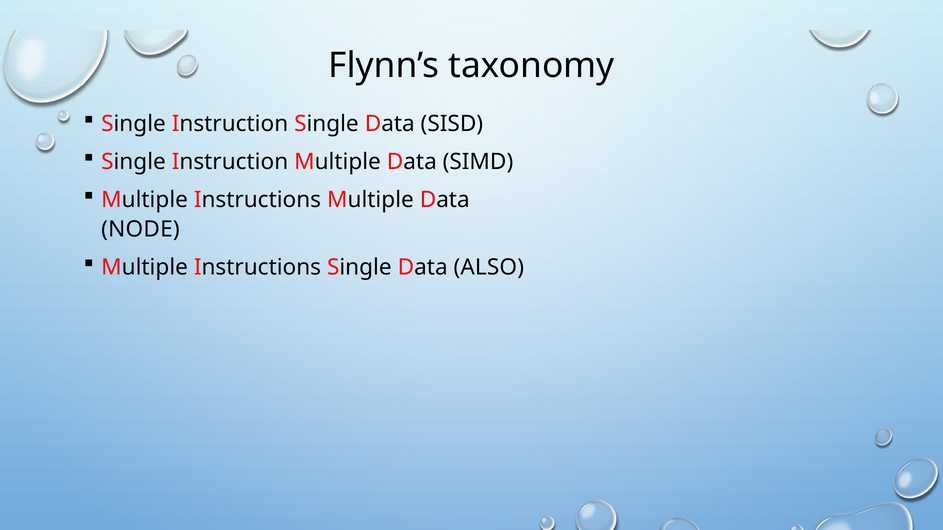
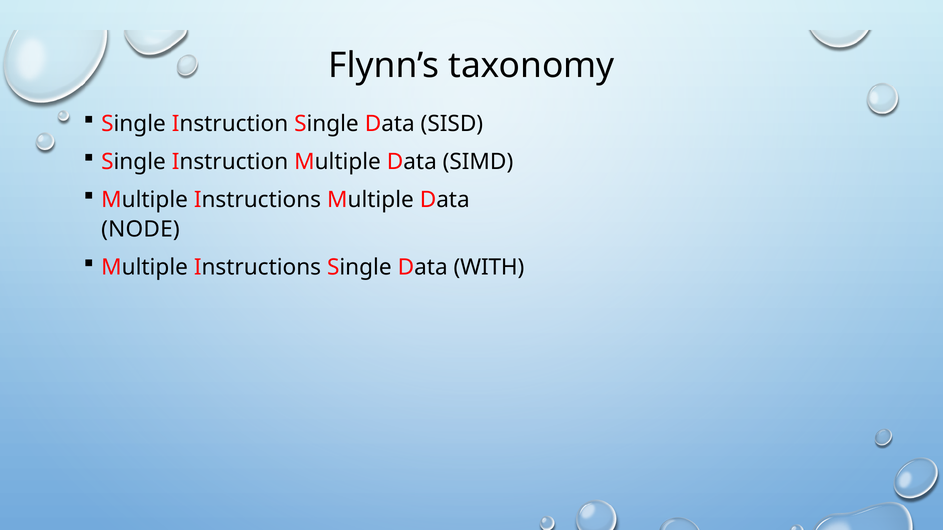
ALSO: ALSO -> WITH (489, 267)
